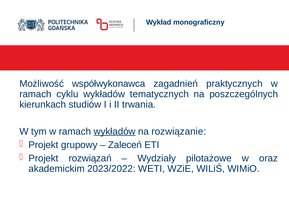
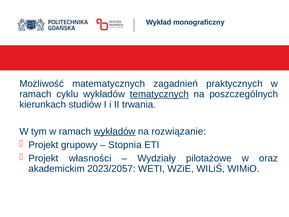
współwykonawca: współwykonawca -> matematycznych (109, 84)
tematycznych underline: none -> present (159, 94)
Zaleceń: Zaleceń -> Stopnia (125, 145)
rozwiązań: rozwiązań -> własności (90, 158)
2023/2022: 2023/2022 -> 2023/2057 (111, 169)
